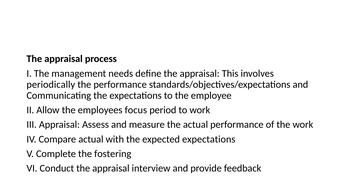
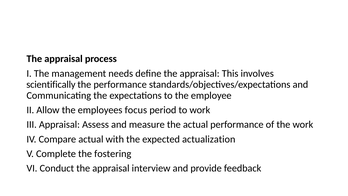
periodically: periodically -> scientifically (51, 84)
expected expectations: expectations -> actualization (209, 139)
